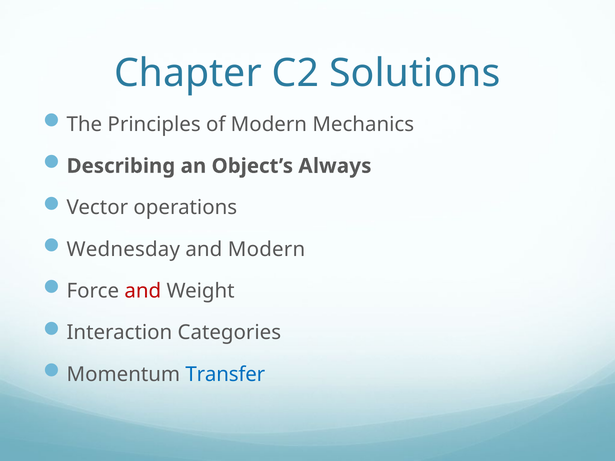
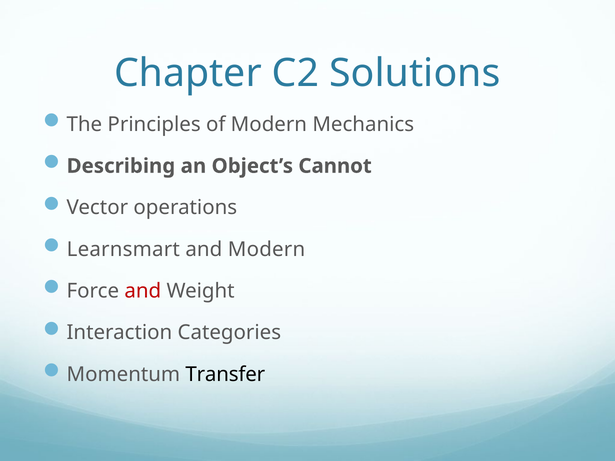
Always: Always -> Cannot (335, 166)
Wednesday: Wednesday -> Learnsmart (123, 250)
Transfer colour: blue -> black (225, 375)
